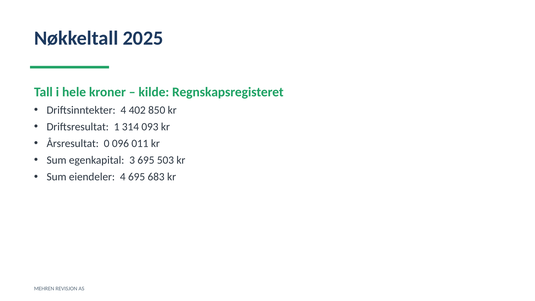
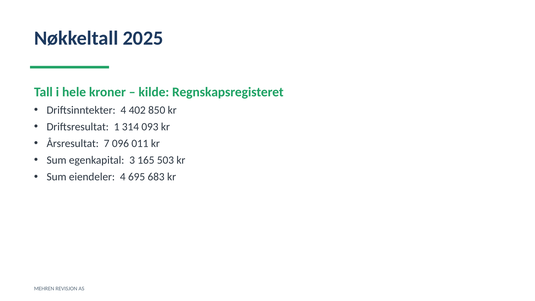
0: 0 -> 7 (107, 143)
3 695: 695 -> 165 (146, 160)
